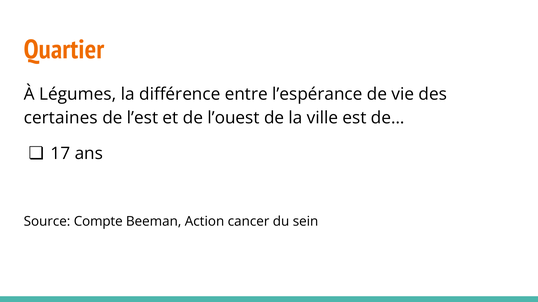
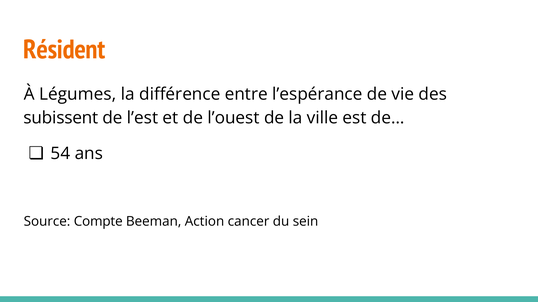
Quartier: Quartier -> Résident (64, 50)
certaines: certaines -> subissent (61, 118)
17: 17 -> 54 (60, 154)
